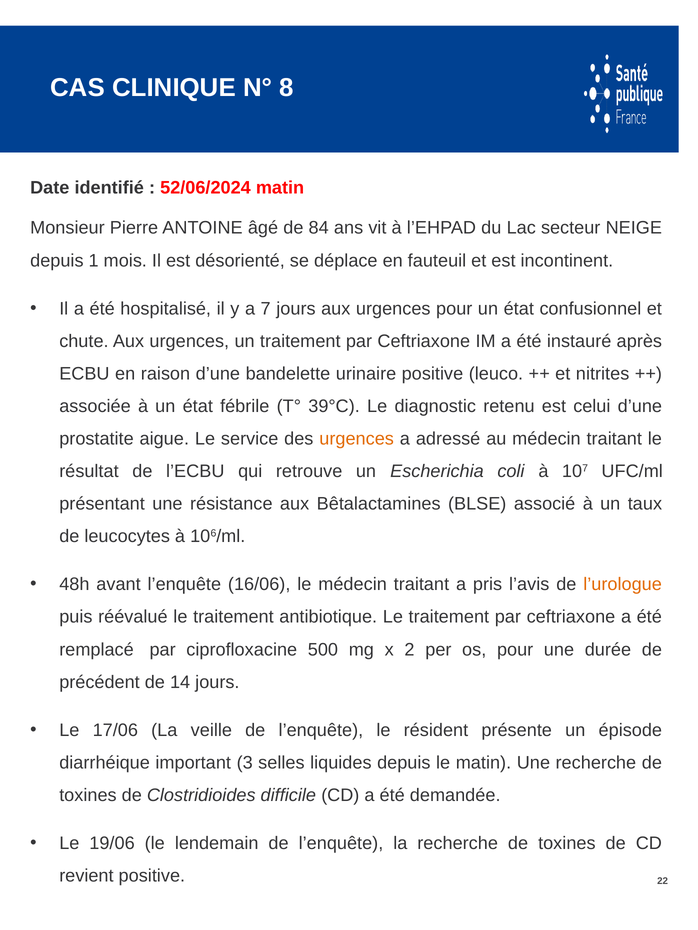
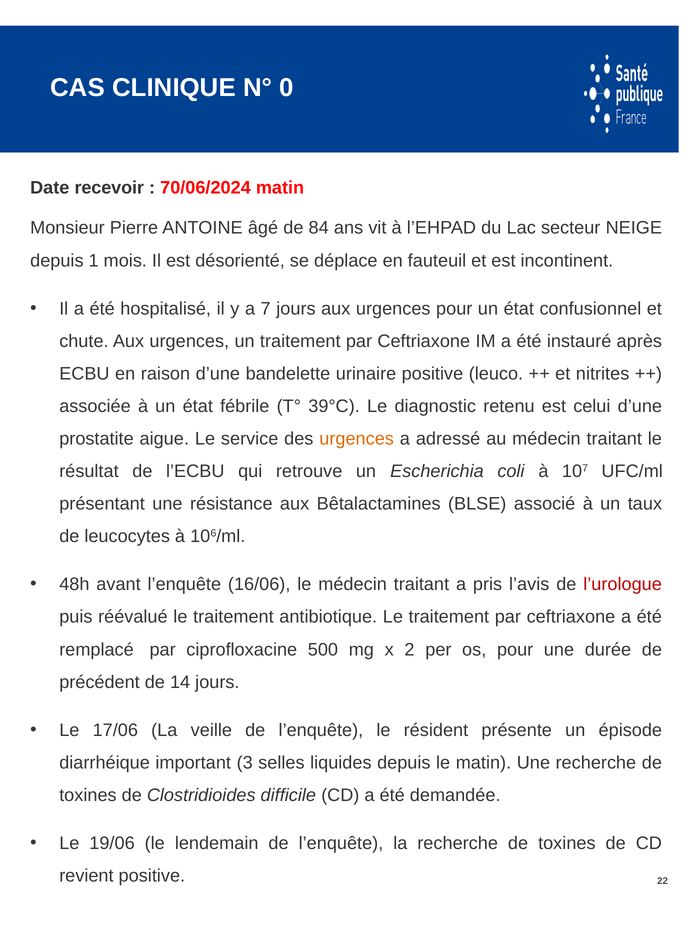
8: 8 -> 0 (287, 88)
identifié: identifié -> recevoir (109, 188)
52/06/2024: 52/06/2024 -> 70/06/2024 (205, 188)
l’urologue colour: orange -> red (623, 585)
